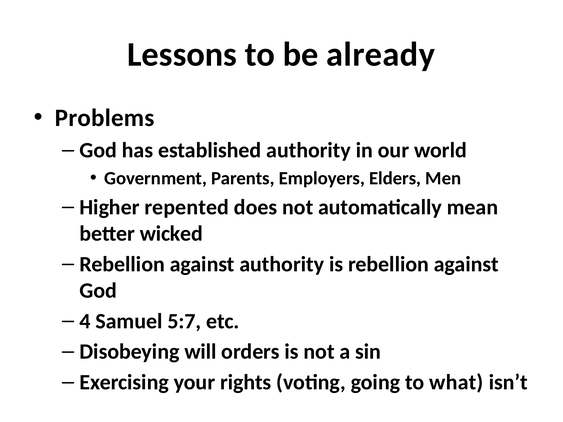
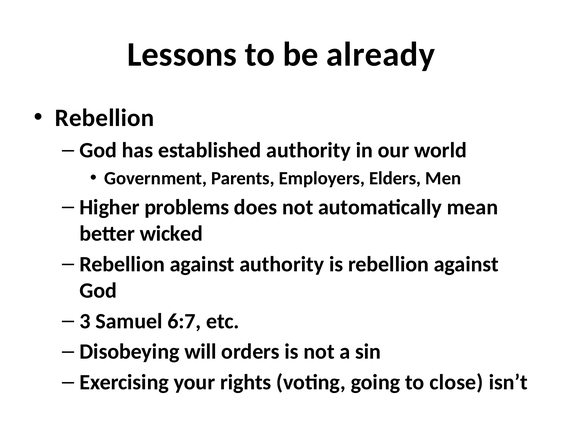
Problems: Problems -> Rebellion (105, 118)
repented: repented -> problems (187, 207)
4: 4 -> 3 (85, 321)
5:7: 5:7 -> 6:7 (184, 321)
what: what -> close (456, 383)
